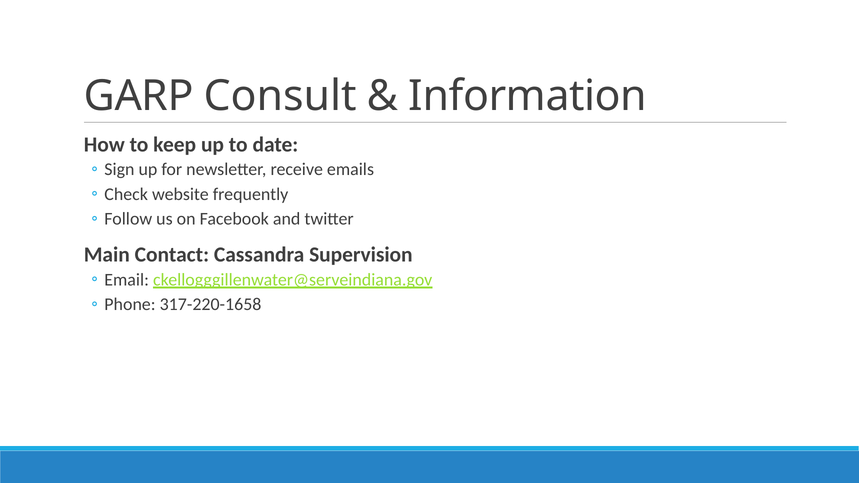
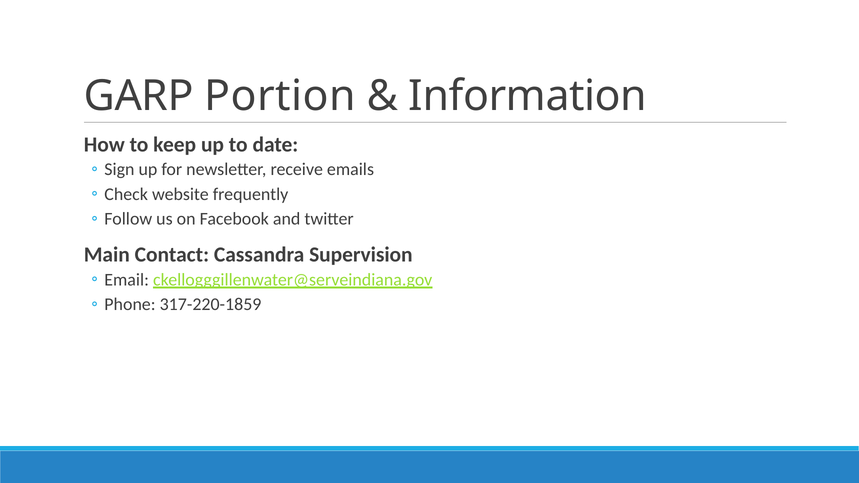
Consult: Consult -> Portion (280, 96)
317-220-1658: 317-220-1658 -> 317-220-1859 (211, 305)
